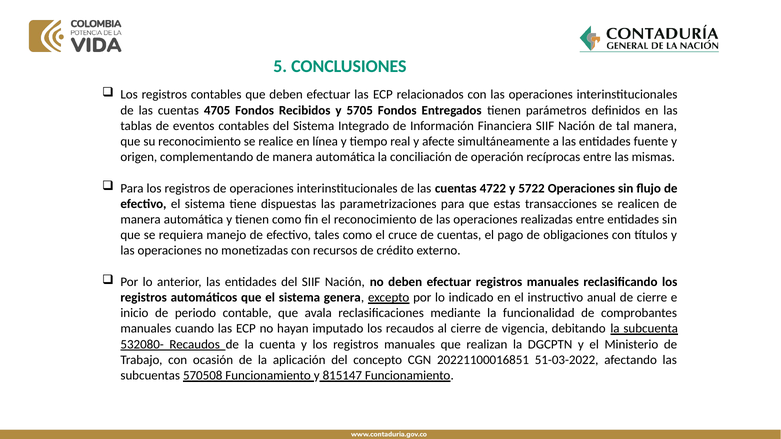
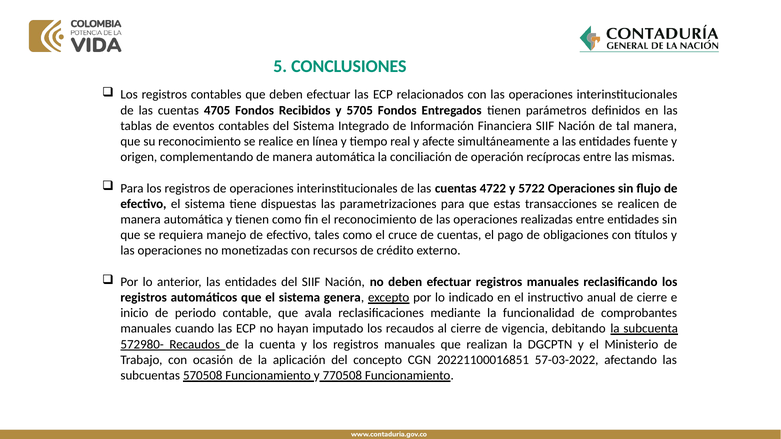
532080-: 532080- -> 572980- (142, 345)
51-03-2022: 51-03-2022 -> 57-03-2022 (567, 360)
815147: 815147 -> 770508 (342, 376)
